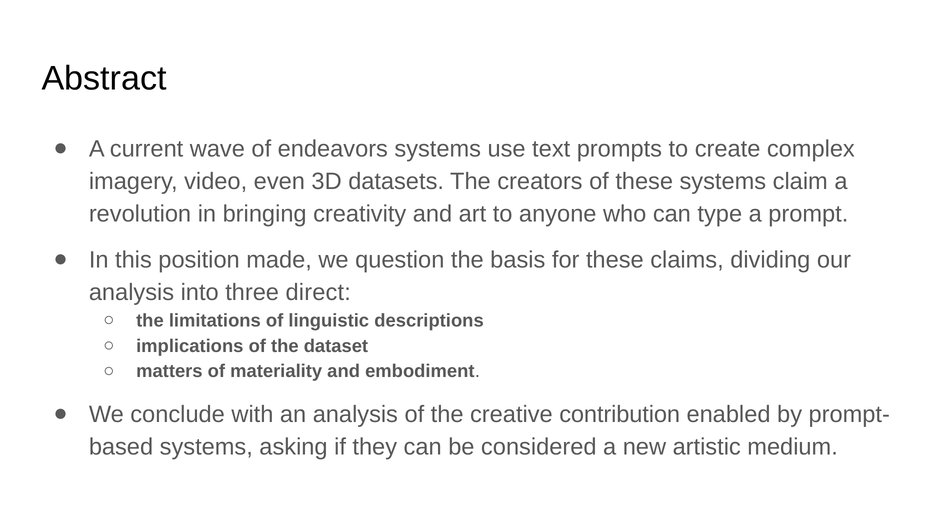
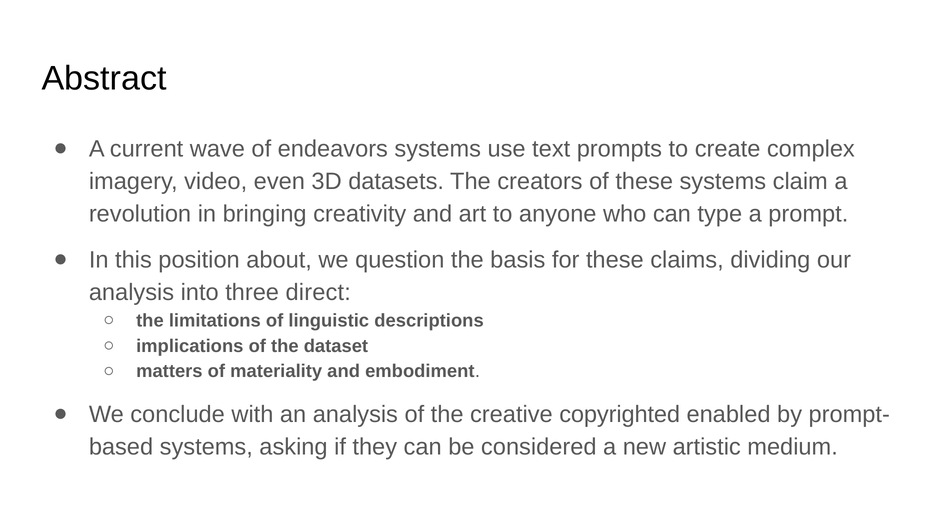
made: made -> about (279, 260)
contribution: contribution -> copyrighted (620, 414)
